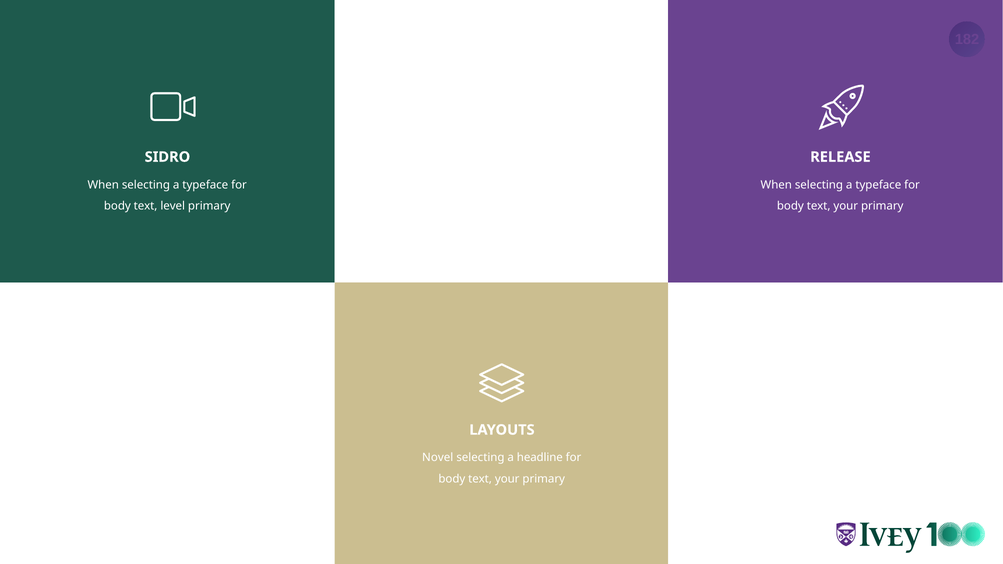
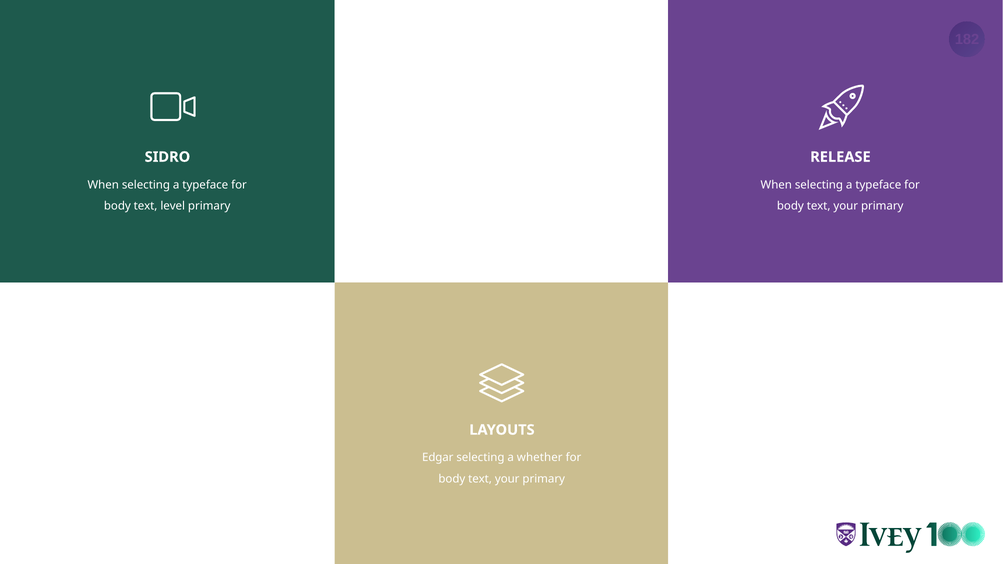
Novel: Novel -> Edgar (438, 458)
headline: headline -> whether (540, 458)
